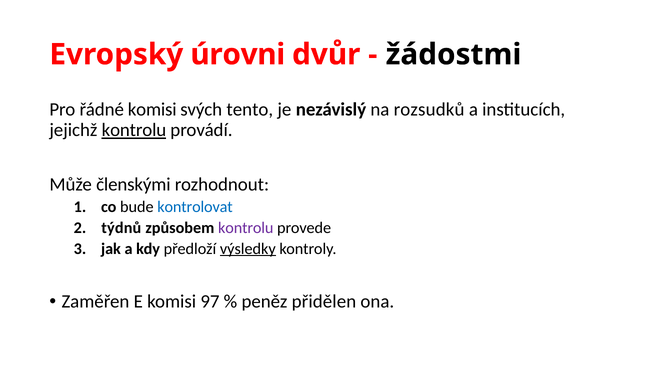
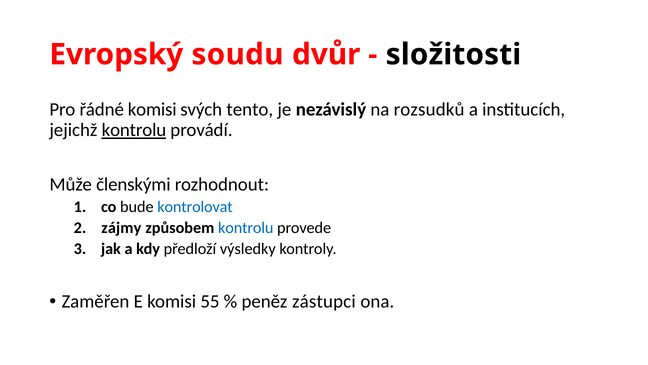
úrovni: úrovni -> soudu (237, 54)
žádostmi: žádostmi -> složitosti (453, 54)
týdnů: týdnů -> zájmy (121, 228)
kontrolu colour: purple -> blue (246, 228)
výsledky underline: present -> none (248, 248)
97: 97 -> 55 (210, 301)
přidělen: přidělen -> zástupci (324, 301)
